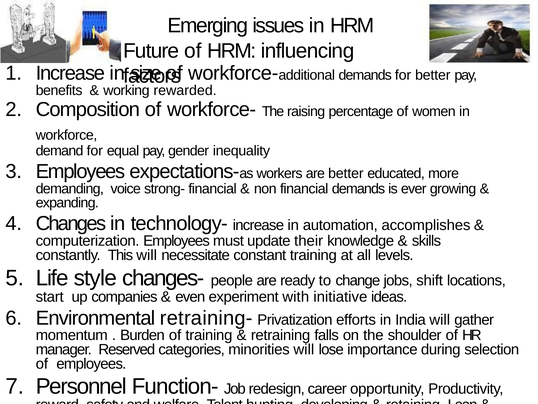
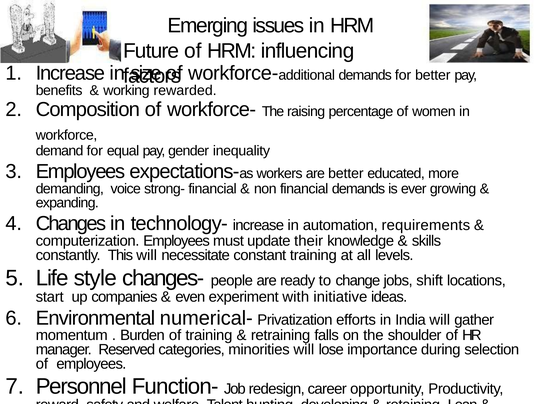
accomplishes: accomplishes -> requirements (426, 225)
retraining-: retraining- -> numerical- (206, 318)
